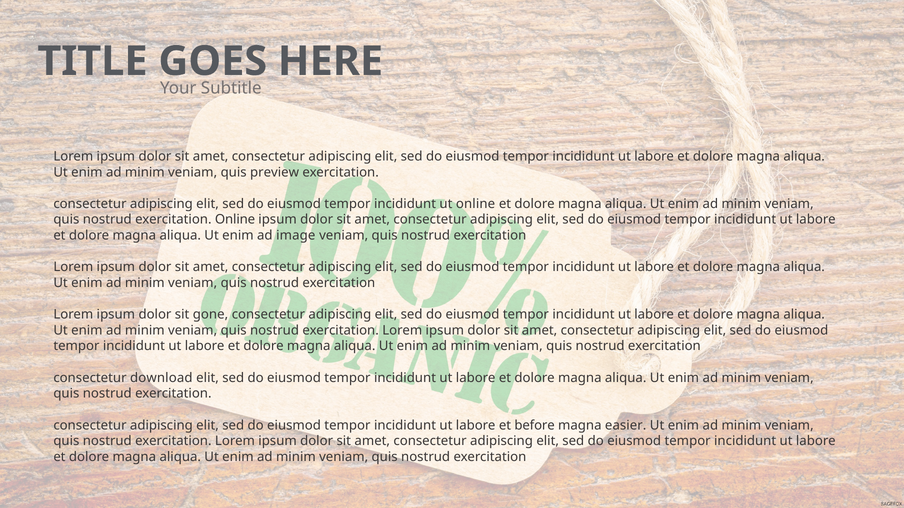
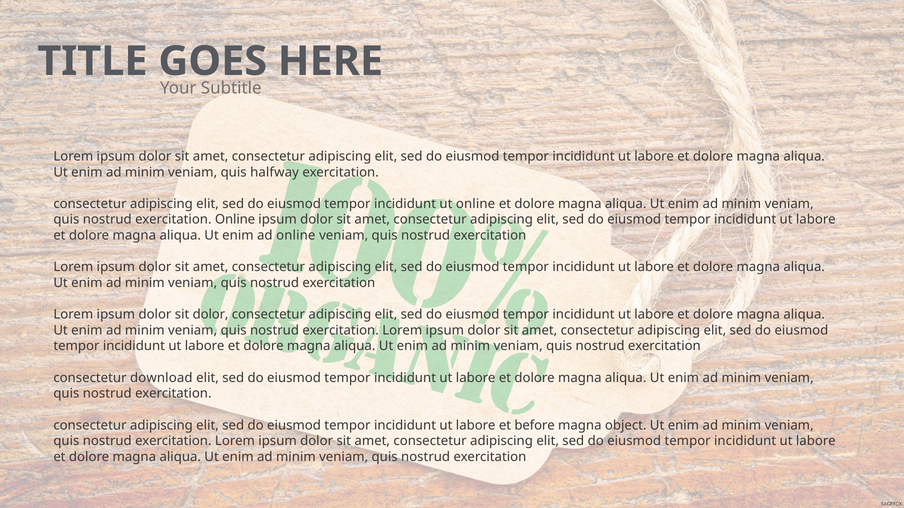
preview: preview -> halfway (275, 172)
ad image: image -> online (296, 236)
sit gone: gone -> dolor (211, 315)
easier: easier -> object (626, 426)
